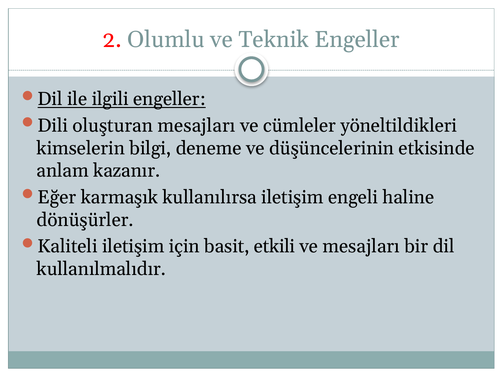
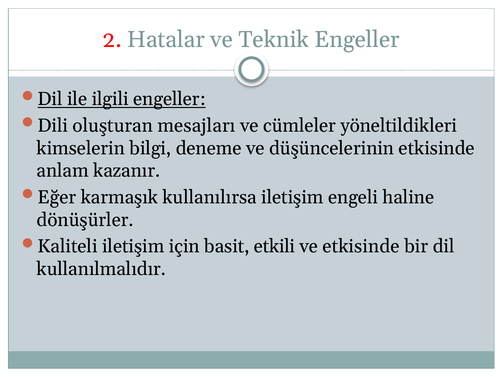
Olumlu: Olumlu -> Hatalar (166, 40)
ve mesajları: mesajları -> etkisinde (361, 246)
